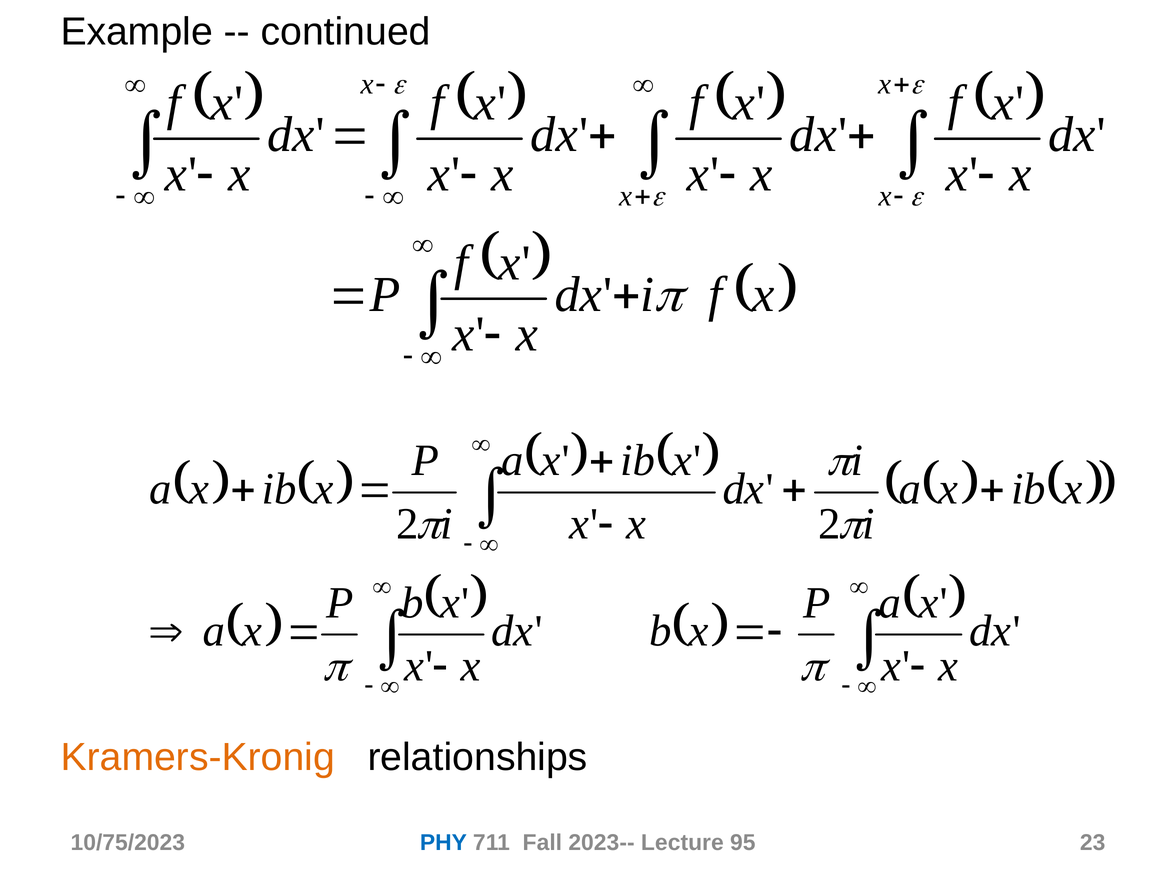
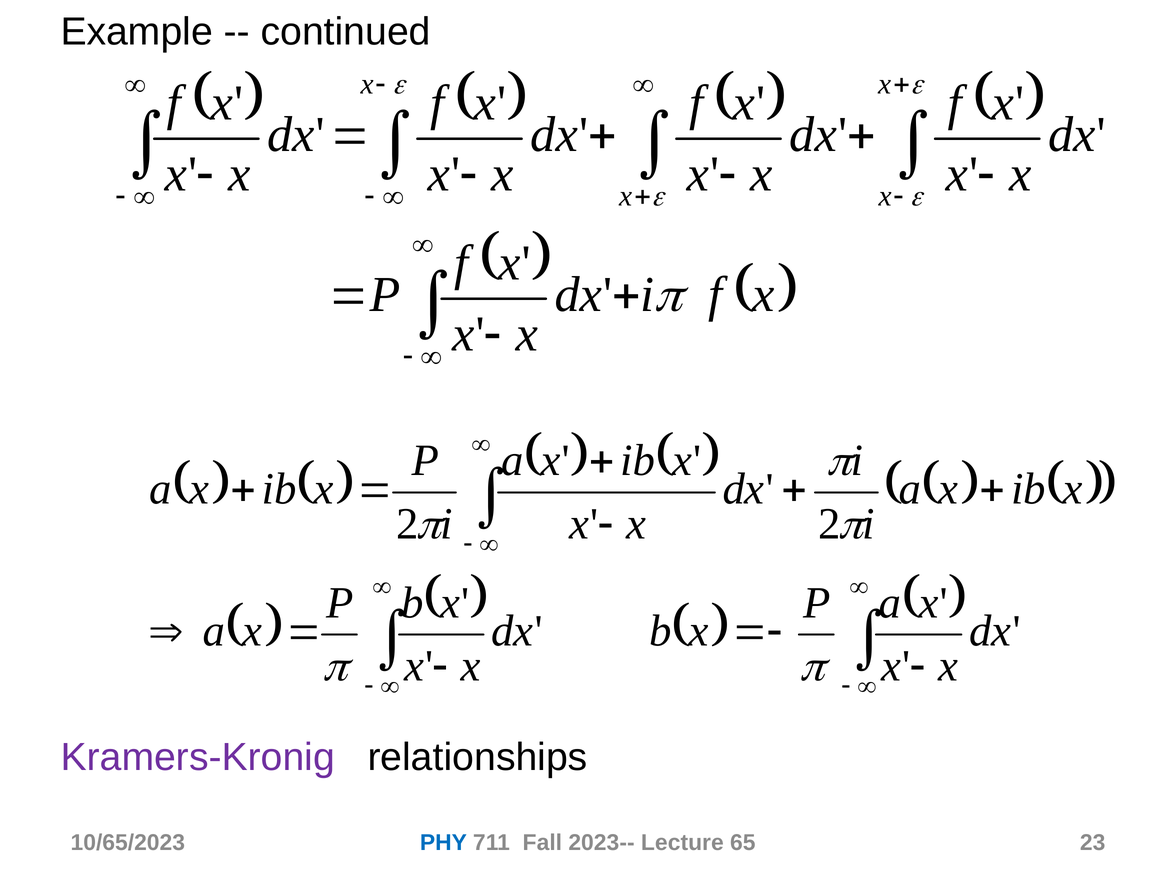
Kramers-Kronig colour: orange -> purple (198, 757)
10/75/2023: 10/75/2023 -> 10/65/2023 (128, 843)
95: 95 -> 65 (743, 843)
